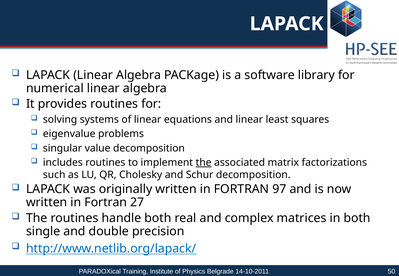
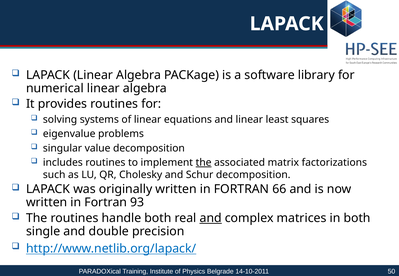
97: 97 -> 66 (279, 189)
27: 27 -> 93 (137, 203)
and underline: none -> present (211, 218)
